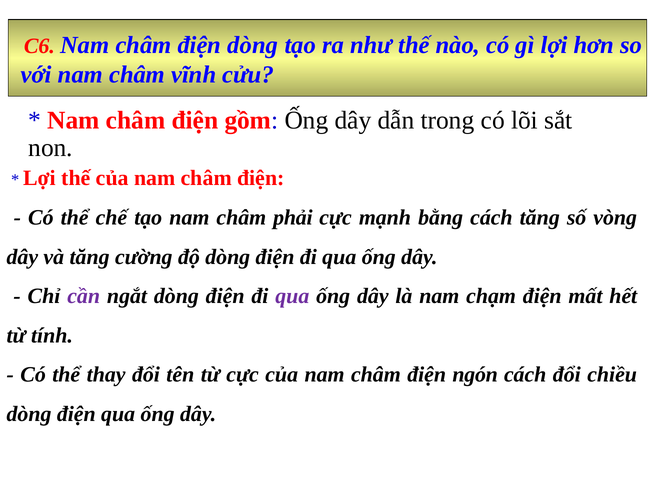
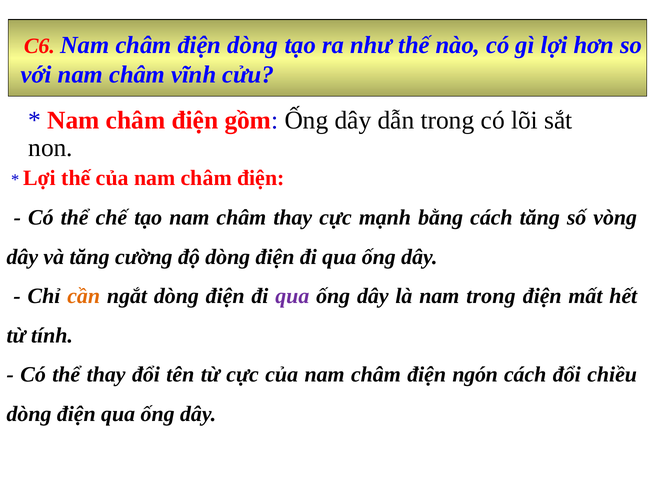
châm phải: phải -> thay (293, 218)
cần colour: purple -> orange (84, 296)
nam chạm: chạm -> trong (491, 296)
